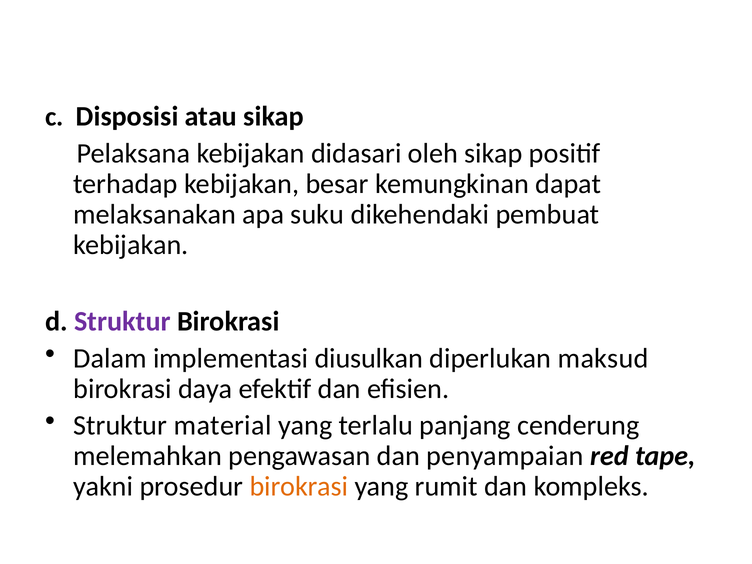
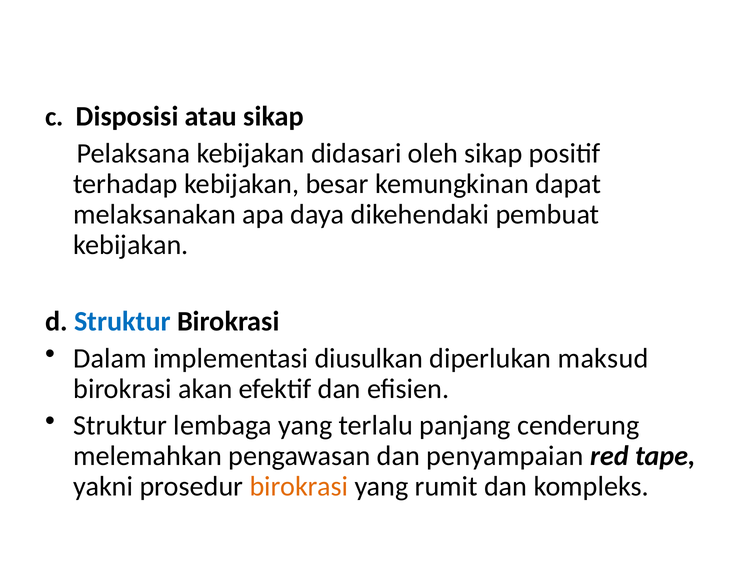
suku: suku -> daya (317, 214)
Struktur colour: purple -> blue (122, 322)
daya: daya -> akan (205, 389)
material: material -> lembaga (223, 425)
